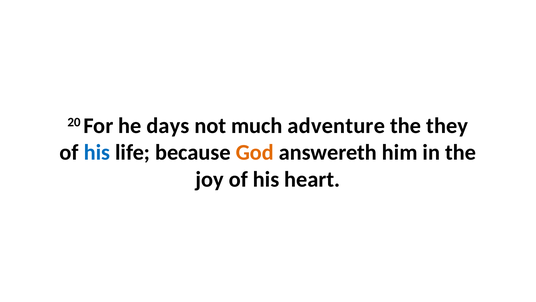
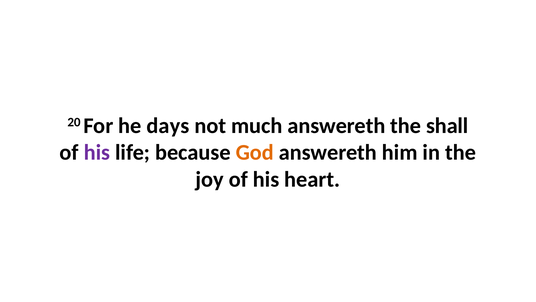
much adventure: adventure -> answereth (336, 125)
they: they -> shall (447, 125)
his colour: blue -> purple (97, 152)
